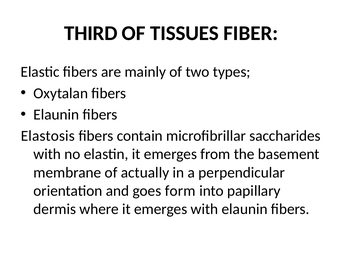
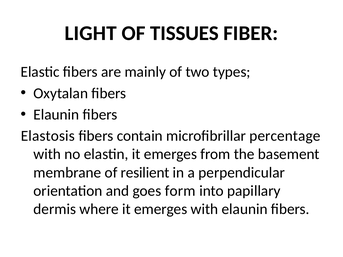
THIRD: THIRD -> LIGHT (91, 33)
saccharides: saccharides -> percentage (285, 136)
actually: actually -> resilient (145, 173)
